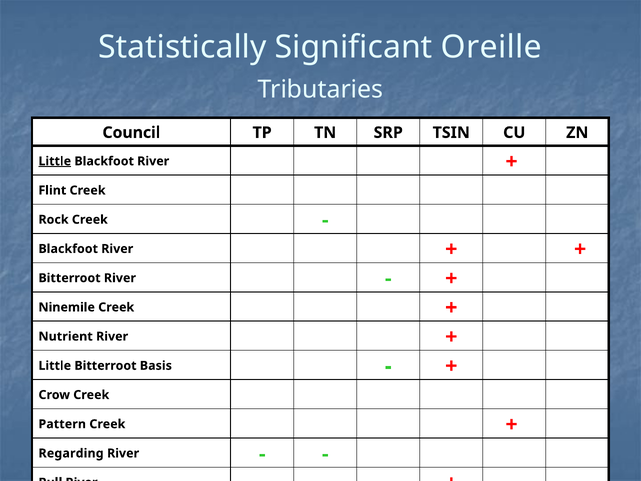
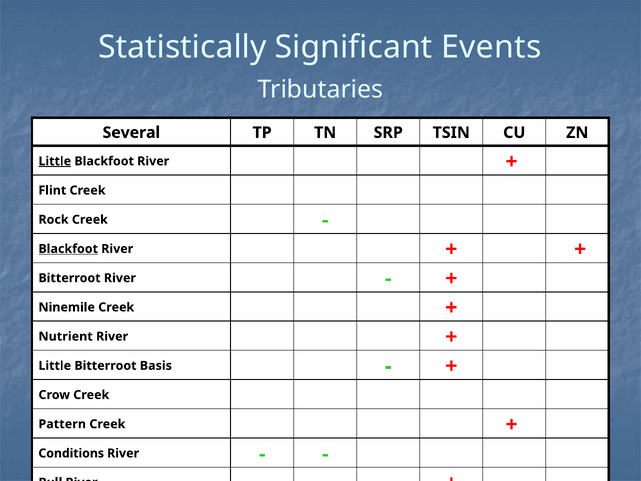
Oreille: Oreille -> Events (491, 47)
Council: Council -> Several (131, 133)
Blackfoot underline: none -> present (68, 249)
Regarding: Regarding -> Conditions (71, 453)
